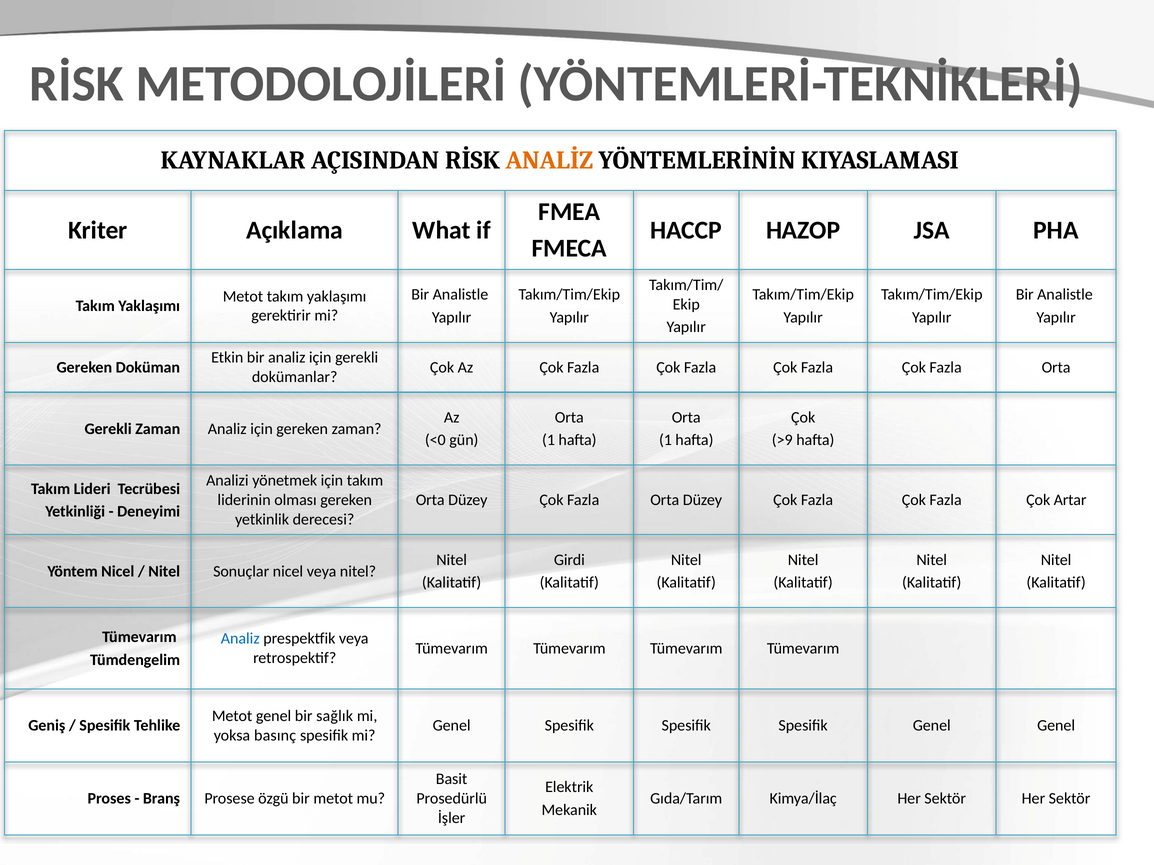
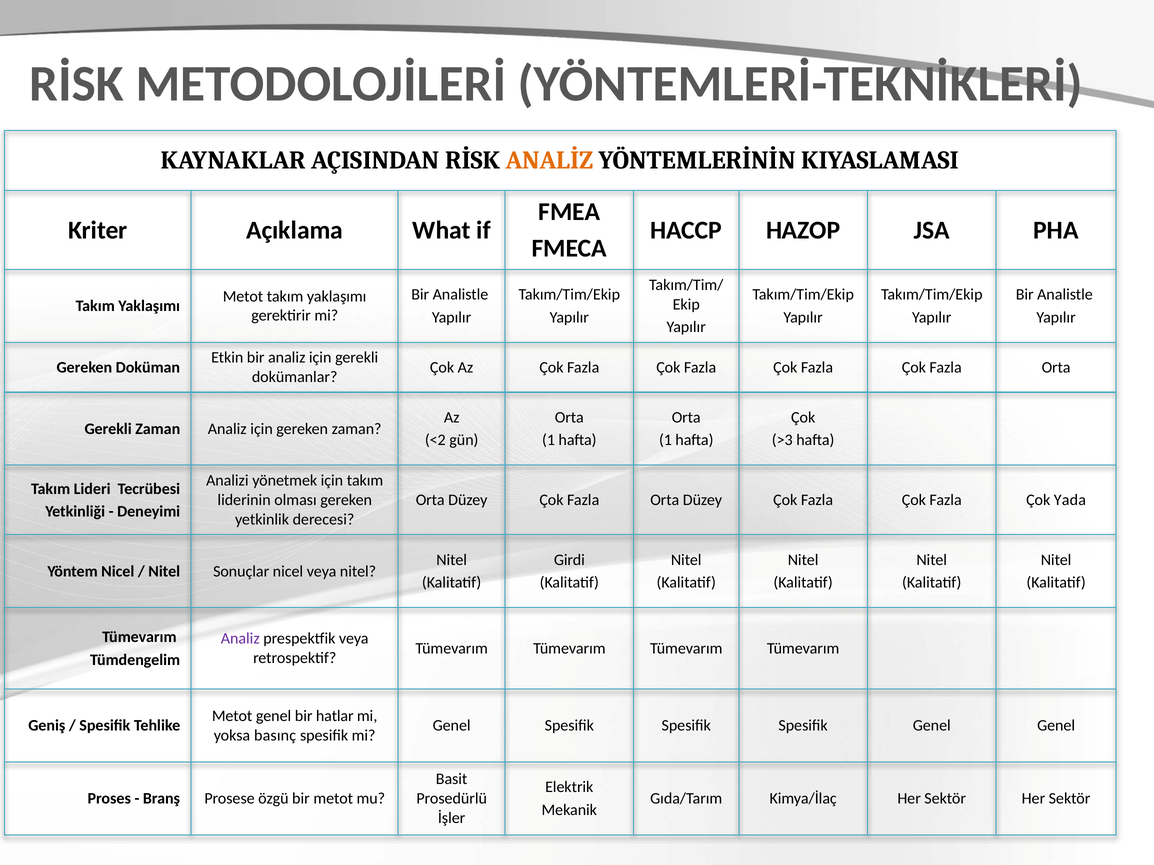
<0: <0 -> <2 (435, 440)
>9: >9 -> >3 (782, 440)
Artar: Artar -> Yada (1070, 500)
Analiz colour: blue -> purple (240, 639)
sağlık: sağlık -> hatlar (335, 716)
